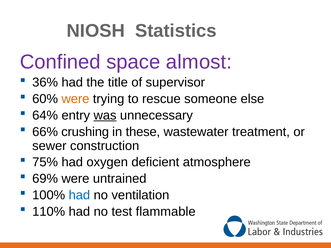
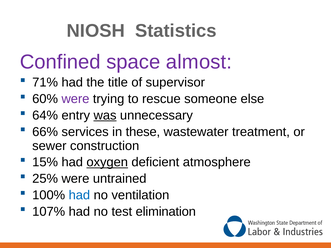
36%: 36% -> 71% (45, 83)
were colour: orange -> purple (75, 99)
crushing: crushing -> services (85, 132)
75%: 75% -> 15% (45, 162)
oxygen underline: none -> present (107, 162)
69%: 69% -> 25% (45, 179)
110%: 110% -> 107% (49, 212)
flammable: flammable -> elimination (166, 212)
